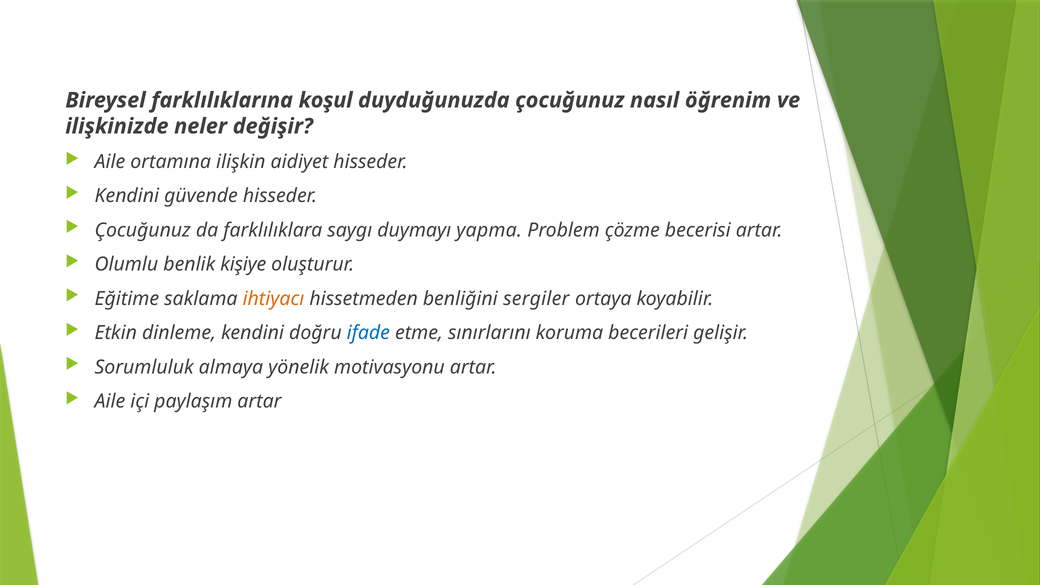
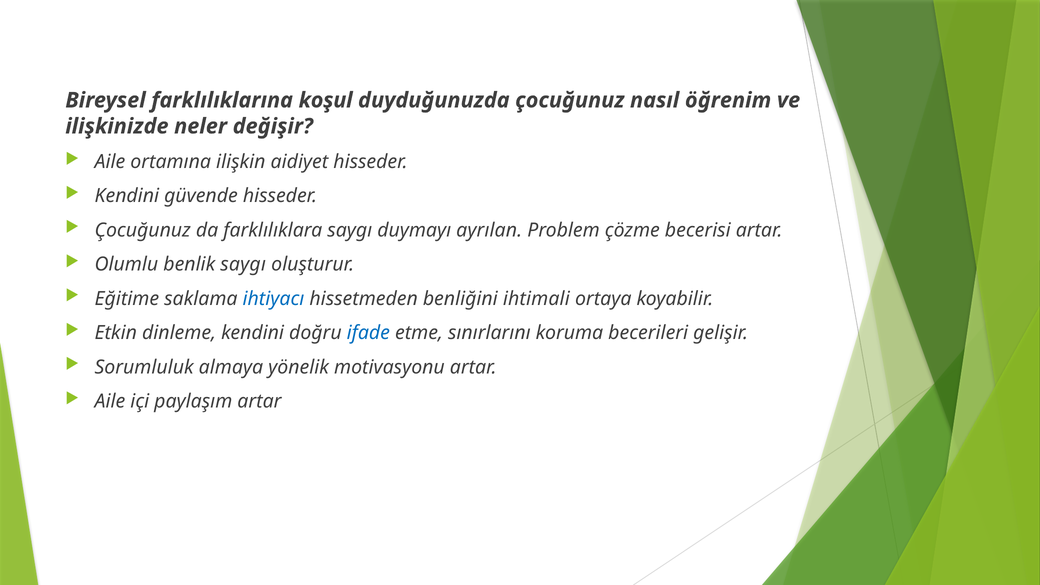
yapma: yapma -> ayrılan (489, 230)
benlik kişiye: kişiye -> saygı (243, 264)
ihtiyacı colour: orange -> blue (273, 299)
sergiler: sergiler -> ihtimali (536, 299)
